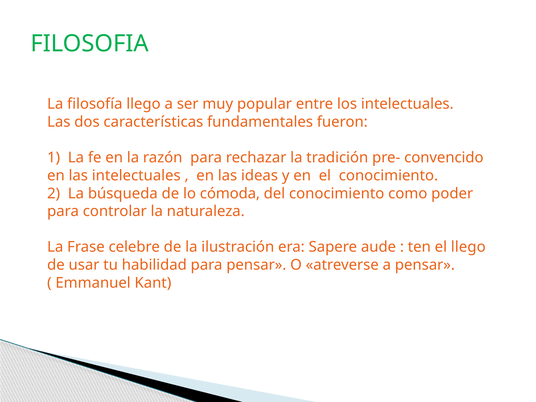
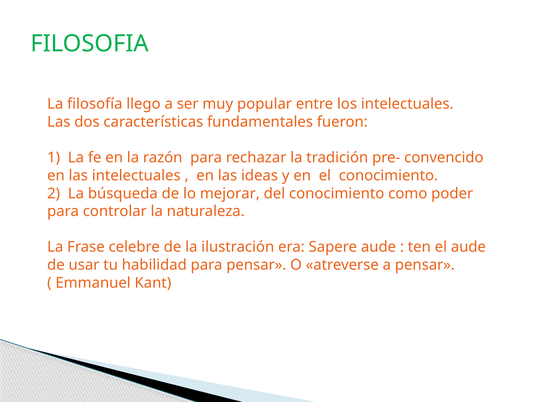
cómoda: cómoda -> mejorar (230, 193)
el llego: llego -> aude (468, 247)
